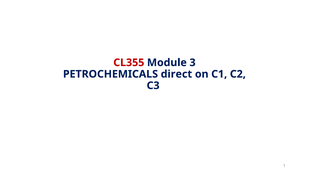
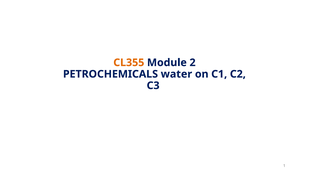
CL355 colour: red -> orange (129, 63)
3: 3 -> 2 (193, 63)
direct: direct -> water (176, 74)
